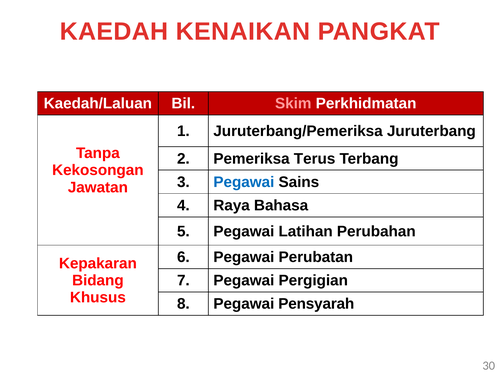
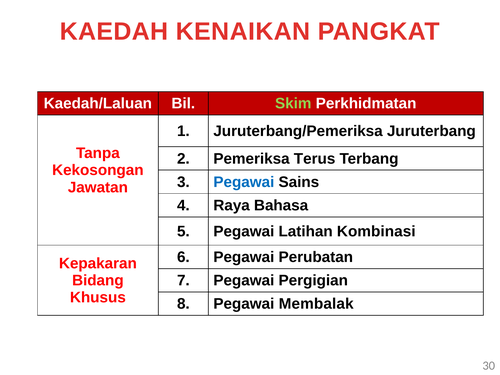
Skim colour: pink -> light green (293, 104)
Perubahan: Perubahan -> Kombinasi (376, 231)
Pensyarah: Pensyarah -> Membalak (316, 304)
